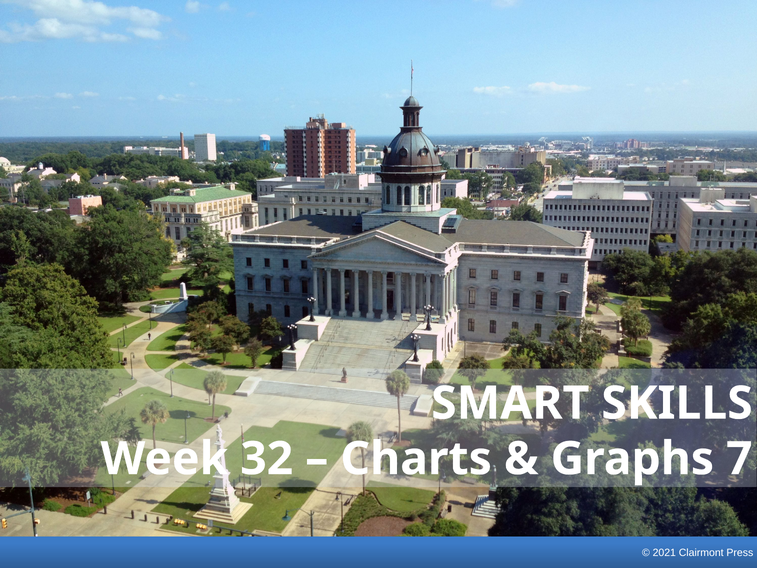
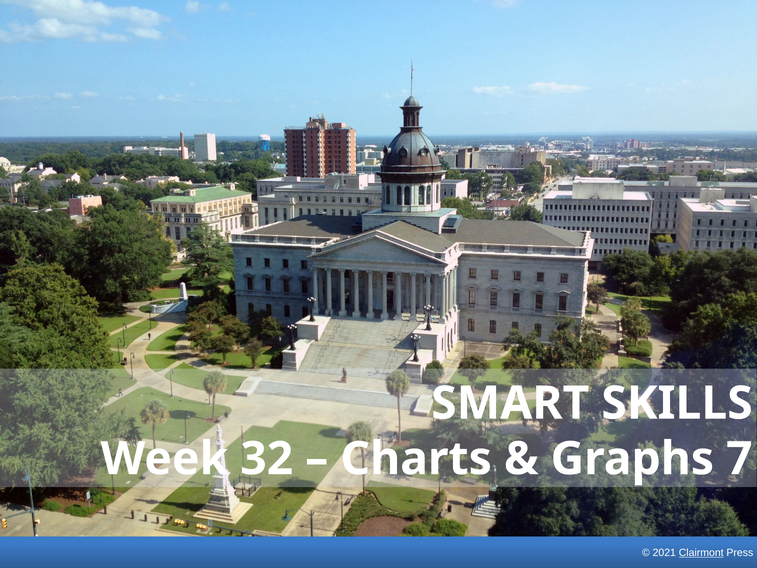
Clairmont underline: none -> present (701, 553)
